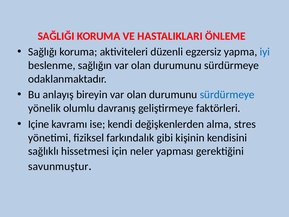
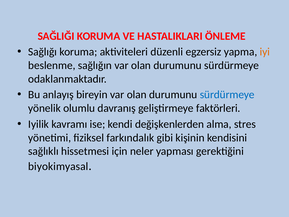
iyi colour: blue -> orange (265, 52)
Içine: Içine -> Iyilik (39, 124)
savunmuştur: savunmuştur -> biyokimyasal (58, 166)
